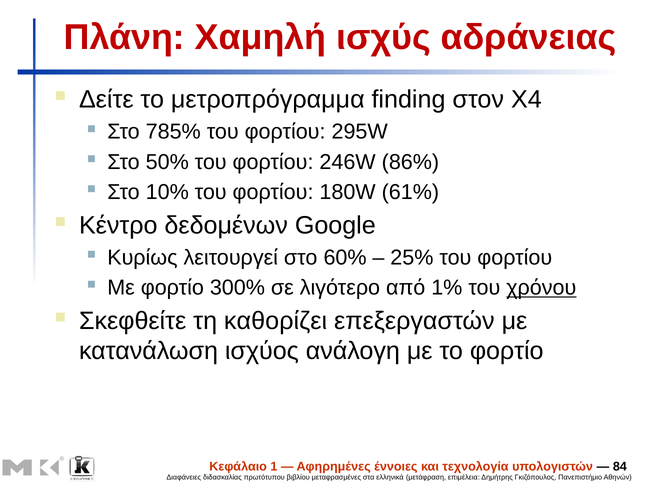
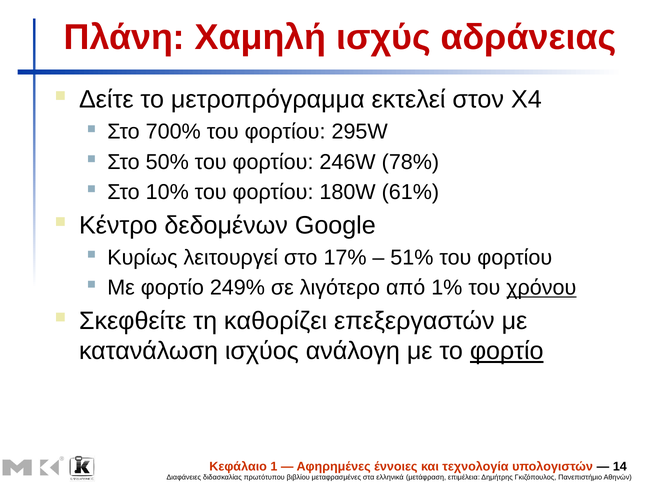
finding: finding -> εκτελεί (409, 100)
785%: 785% -> 700% (173, 132)
86%: 86% -> 78% (410, 162)
60%: 60% -> 17% (345, 257)
25%: 25% -> 51% (412, 257)
300%: 300% -> 249% (237, 287)
φορτίο underline: none -> present (507, 351)
84: 84 -> 14 (620, 466)
